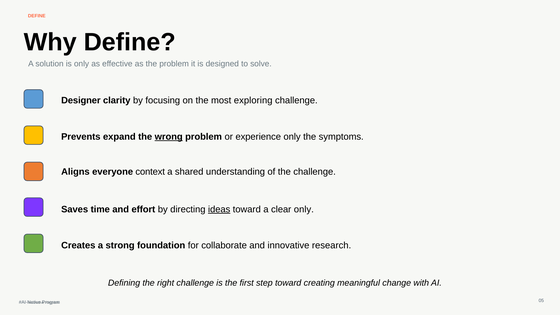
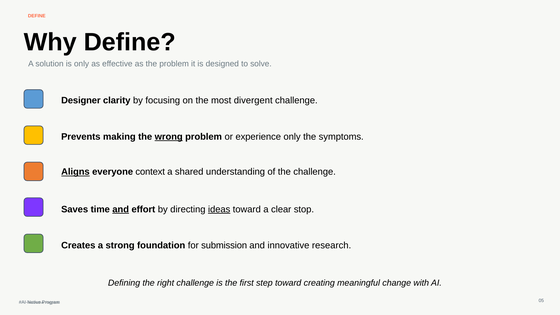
exploring: exploring -> divergent (253, 100)
expand: expand -> making (119, 137)
Aligns underline: none -> present (75, 172)
and underline: none -> present (121, 209)
clear only: only -> stop (304, 209)
collaborate: collaborate -> submission (224, 246)
